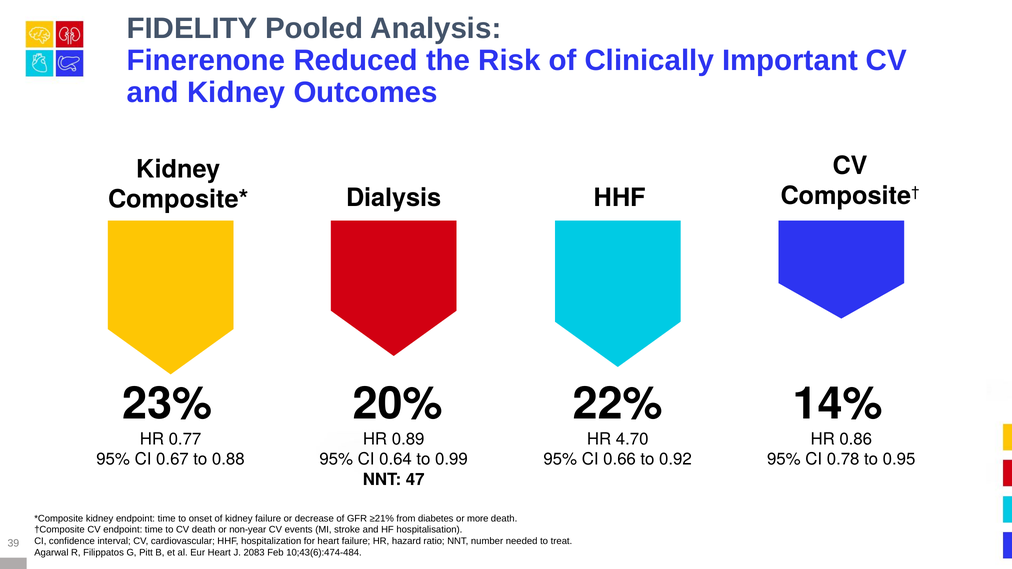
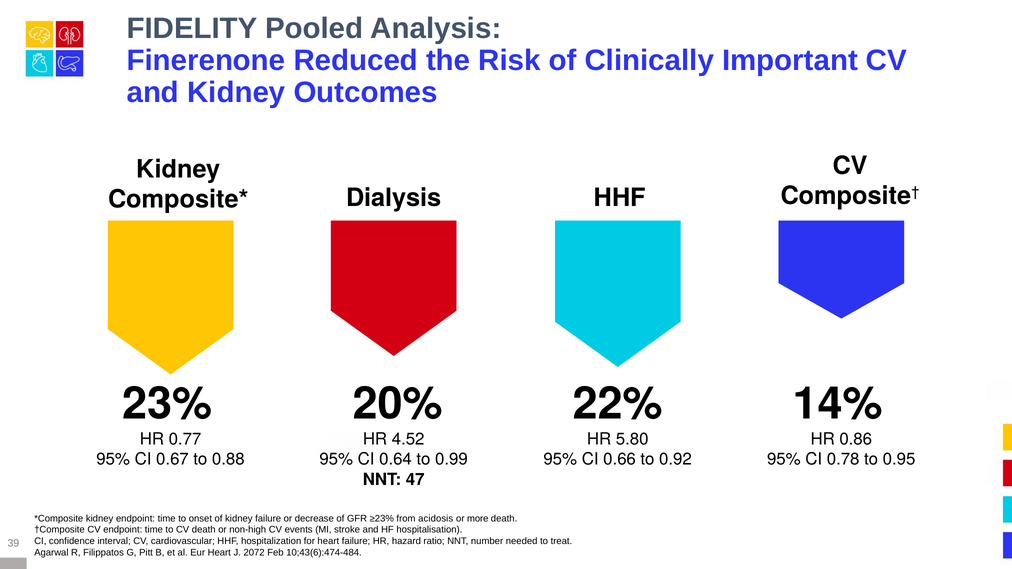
4.70: 4.70 -> 5.80 (632, 439)
0.89: 0.89 -> 4.52 (408, 439)
≥21%: ≥21% -> ≥23% (382, 519)
diabetes: diabetes -> acidosis (436, 519)
non-year: non-year -> non-high (248, 530)
2083: 2083 -> 2072 (254, 553)
